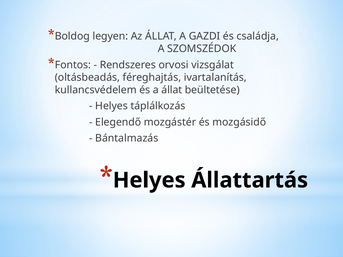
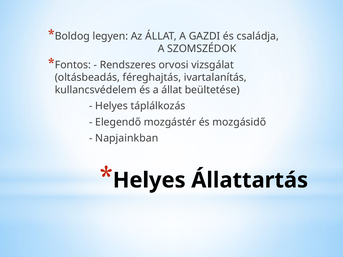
Bántalmazás: Bántalmazás -> Napjainkban (127, 138)
